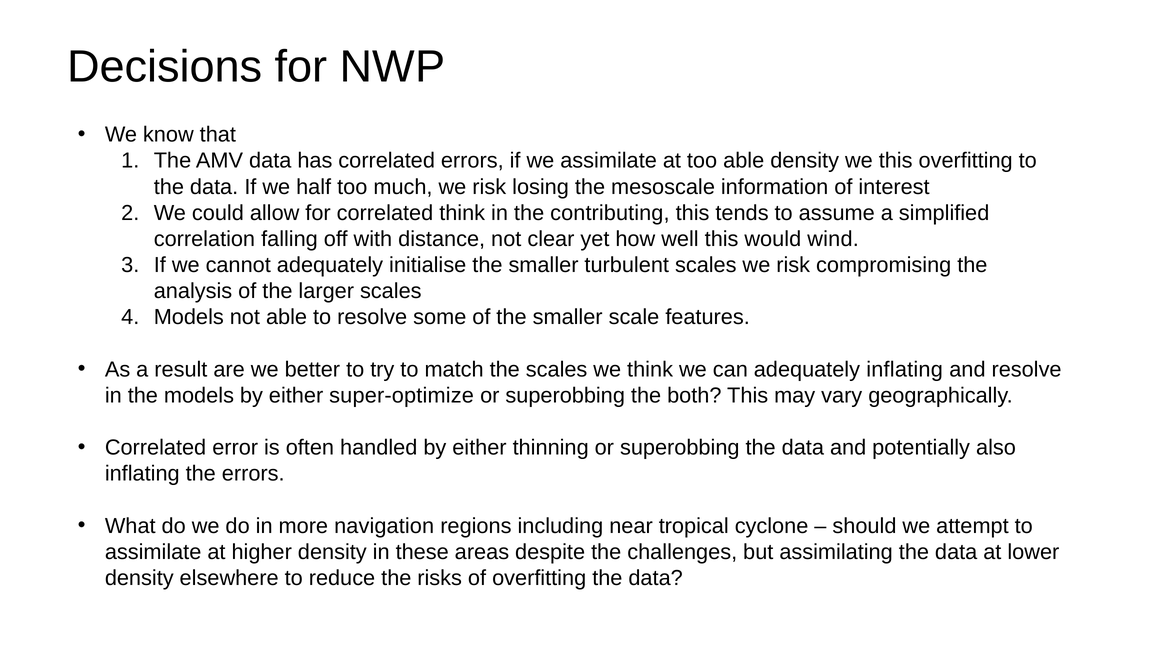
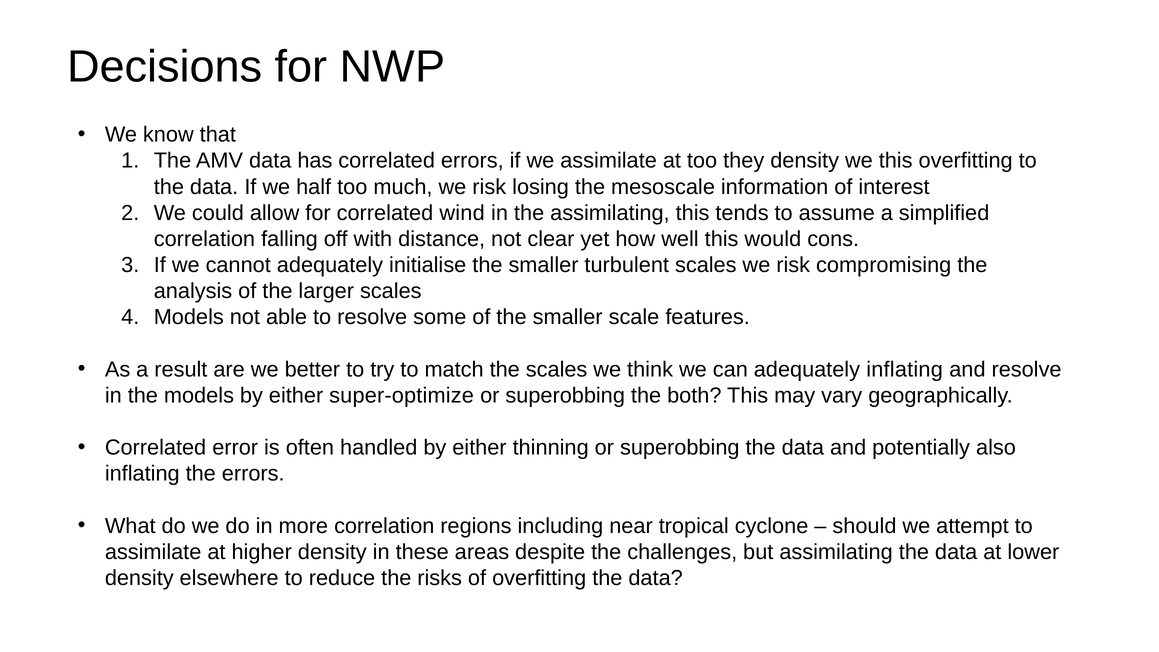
too able: able -> they (744, 161)
correlated think: think -> wind (462, 213)
the contributing: contributing -> assimilating (610, 213)
wind: wind -> cons (833, 239)
more navigation: navigation -> correlation (384, 526)
